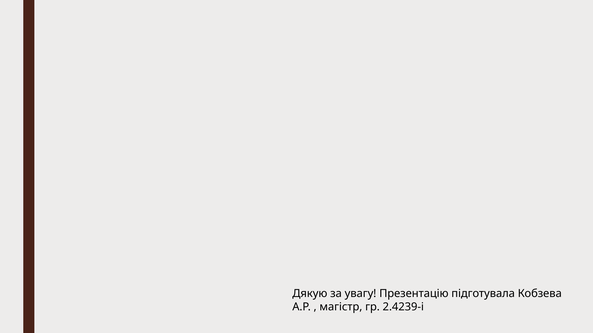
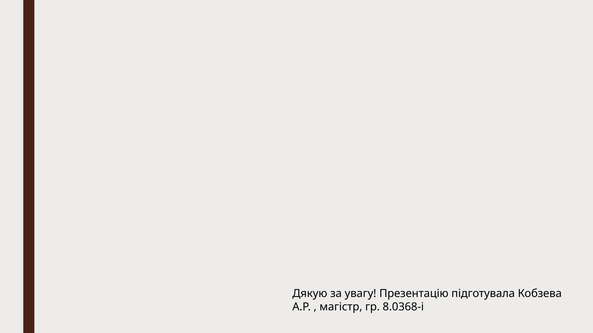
2.4239-і: 2.4239-і -> 8.0368-і (403, 307)
